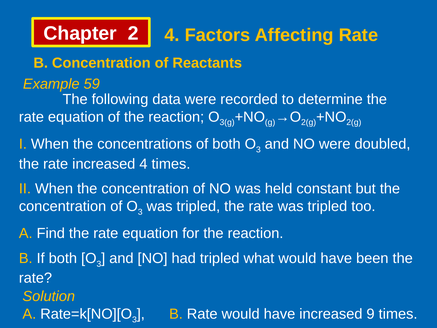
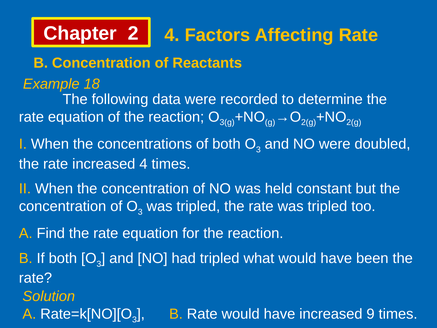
59: 59 -> 18 (92, 84)
